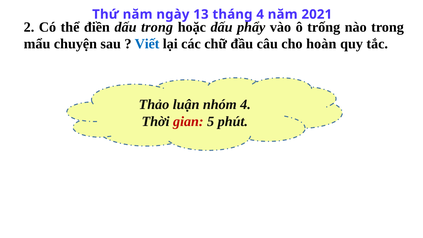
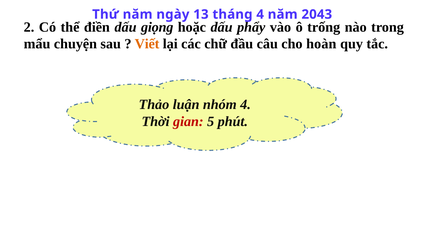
2021: 2021 -> 2043 (317, 14)
dấu trong: trong -> giọng (157, 27)
Viết colour: blue -> orange (147, 44)
